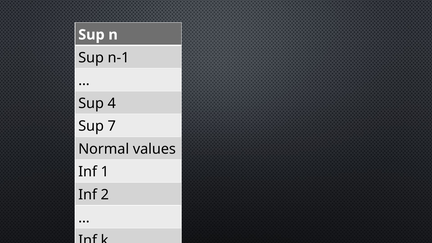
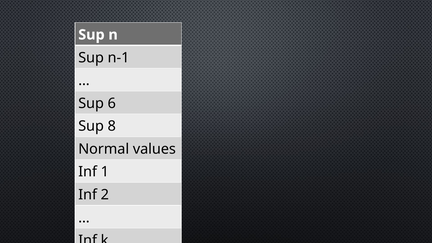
4: 4 -> 6 (112, 103)
7: 7 -> 8 (112, 126)
